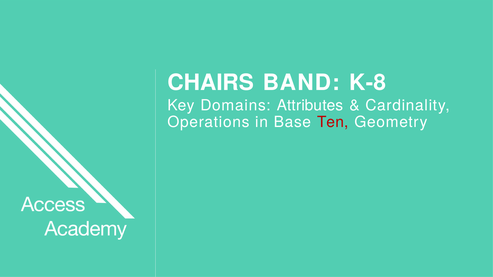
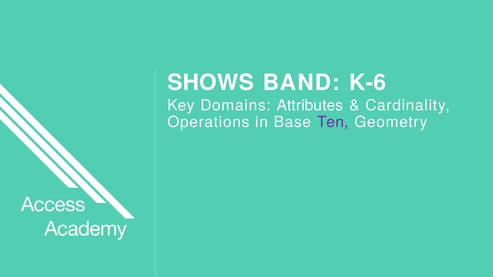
CHAIRS: CHAIRS -> SHOWS (211, 83)
K-8: K-8 -> K-6 (368, 83)
Ten colour: red -> purple (333, 122)
